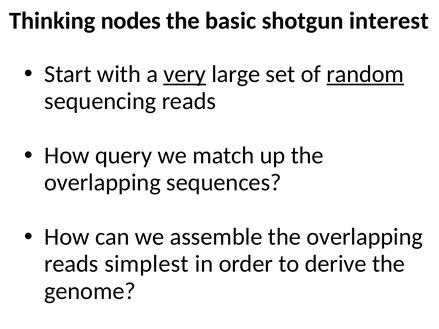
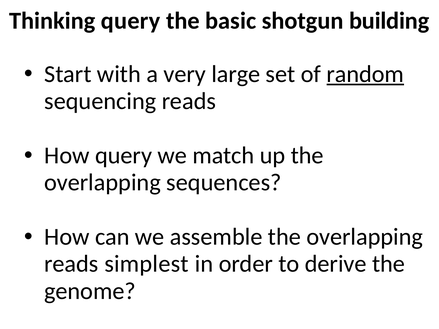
Thinking nodes: nodes -> query (131, 21)
interest: interest -> building (389, 21)
very underline: present -> none (185, 74)
